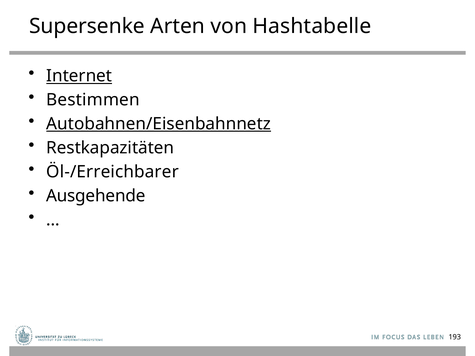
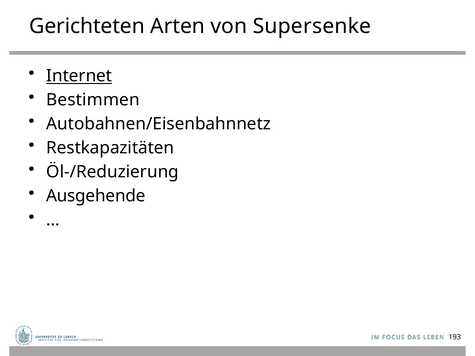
Supersenke: Supersenke -> Gerichteten (87, 26)
Hashtabelle: Hashtabelle -> Supersenke (312, 26)
Autobahnen/Eisenbahnnetz underline: present -> none (159, 124)
Öl-/Erreichbarer: Öl-/Erreichbarer -> Öl-/Reduzierung (113, 172)
